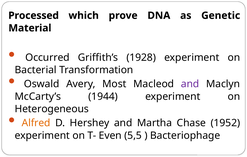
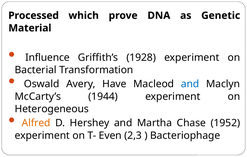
Occurred: Occurred -> Influence (47, 58)
Most: Most -> Have (114, 84)
and colour: purple -> blue (190, 84)
5,5: 5,5 -> 2,3 (133, 136)
